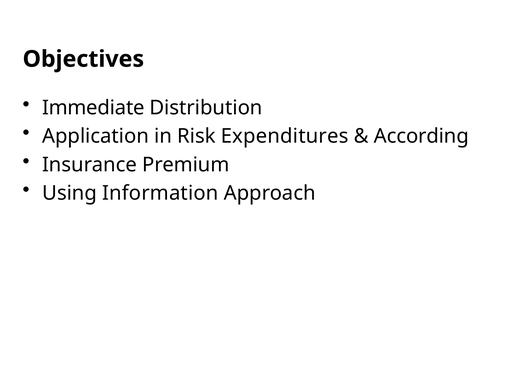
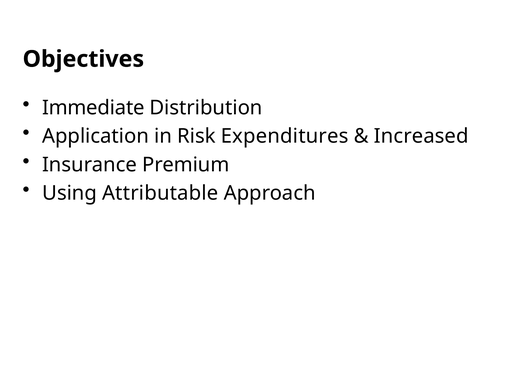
According: According -> Increased (421, 136)
Information: Information -> Attributable (160, 193)
